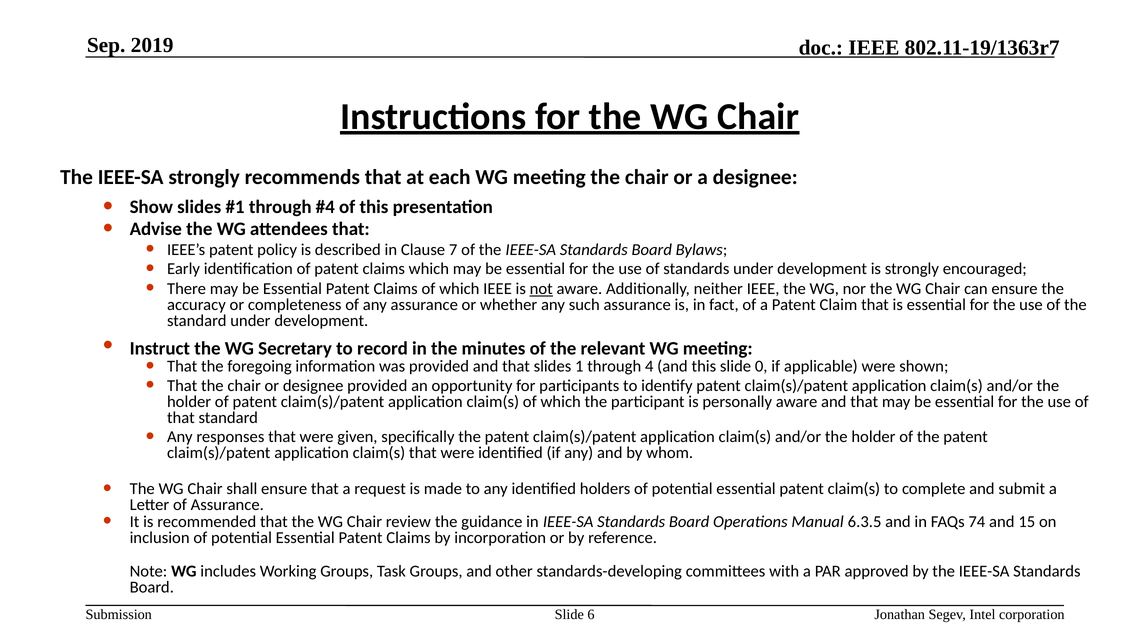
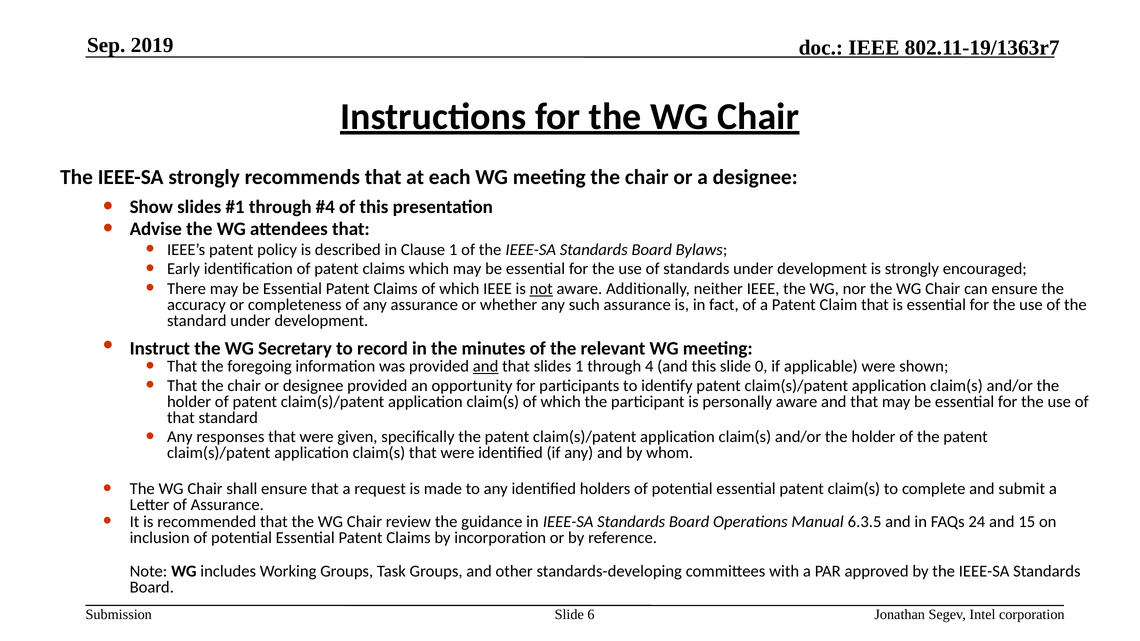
Clause 7: 7 -> 1 (453, 250)
and underline: none -> present (486, 367)
74: 74 -> 24 (977, 522)
